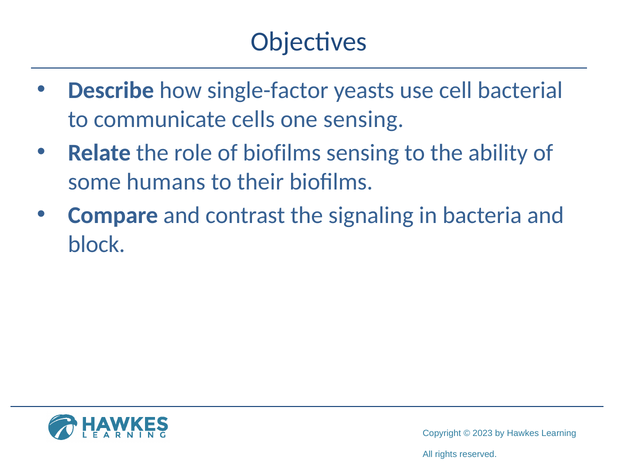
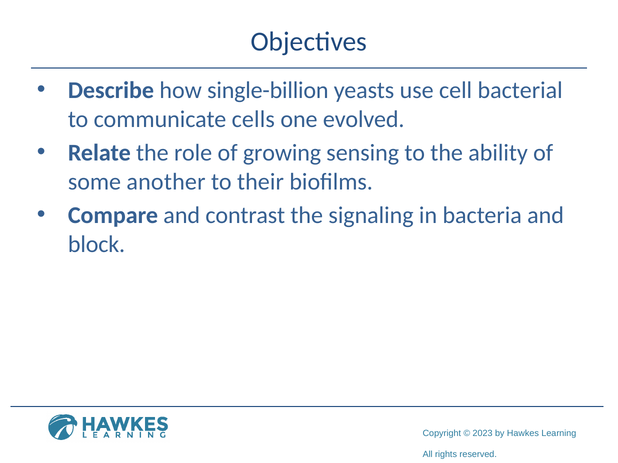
single-factor: single-factor -> single-billion (268, 90)
one sensing: sensing -> evolved (364, 119)
of biofilms: biofilms -> growing (282, 153)
humans: humans -> another (166, 182)
